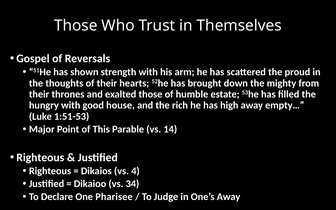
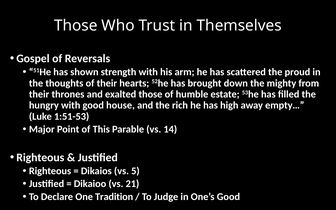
4: 4 -> 5 (135, 171)
34: 34 -> 21 (132, 184)
Pharisee: Pharisee -> Tradition (114, 197)
One’s Away: Away -> Good (228, 197)
